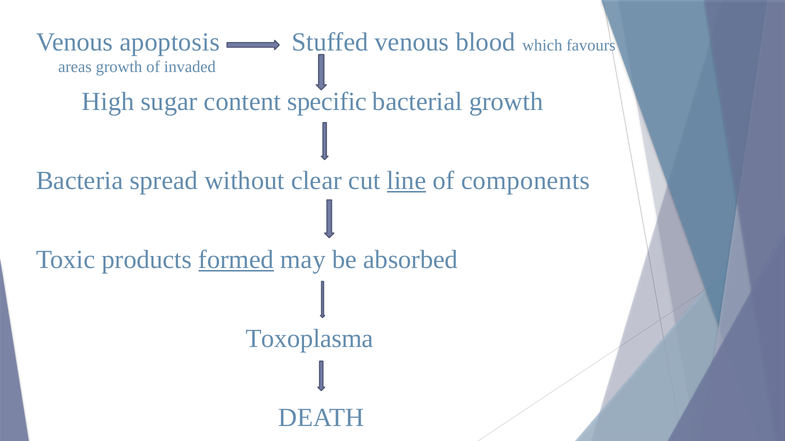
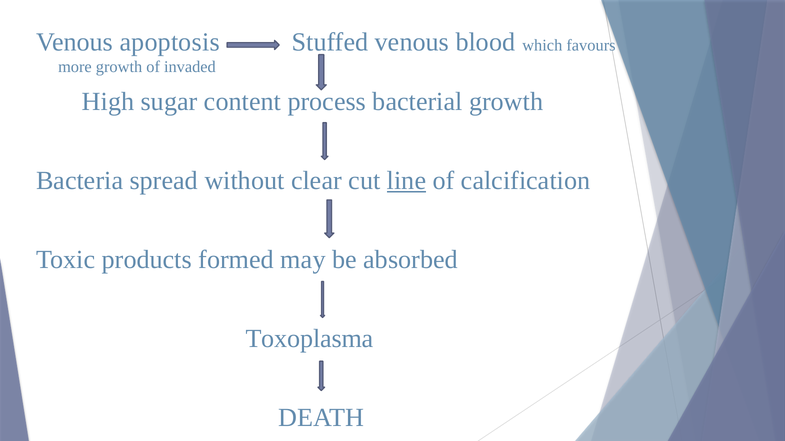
areas: areas -> more (75, 67)
specific: specific -> process (327, 102)
components: components -> calcification (526, 181)
formed underline: present -> none (236, 260)
